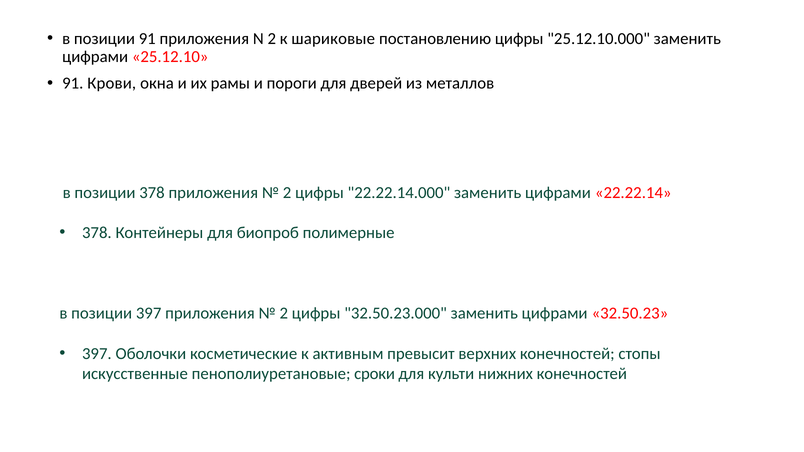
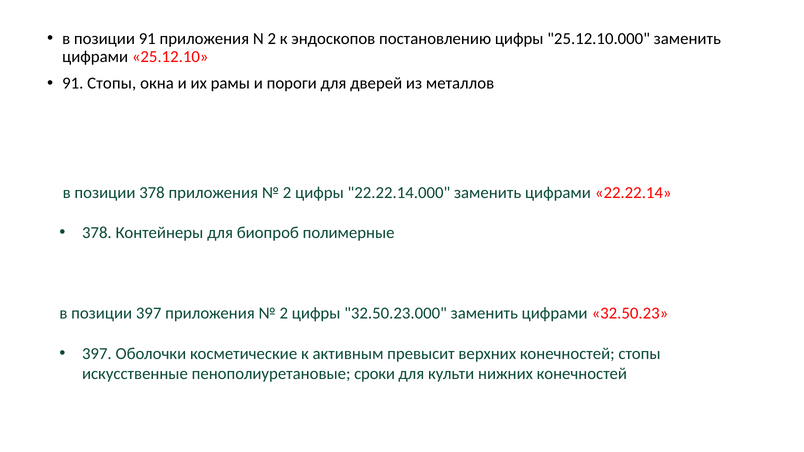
шариковые: шариковые -> эндоскопов (333, 39)
91 Крови: Крови -> Стопы (112, 83)
